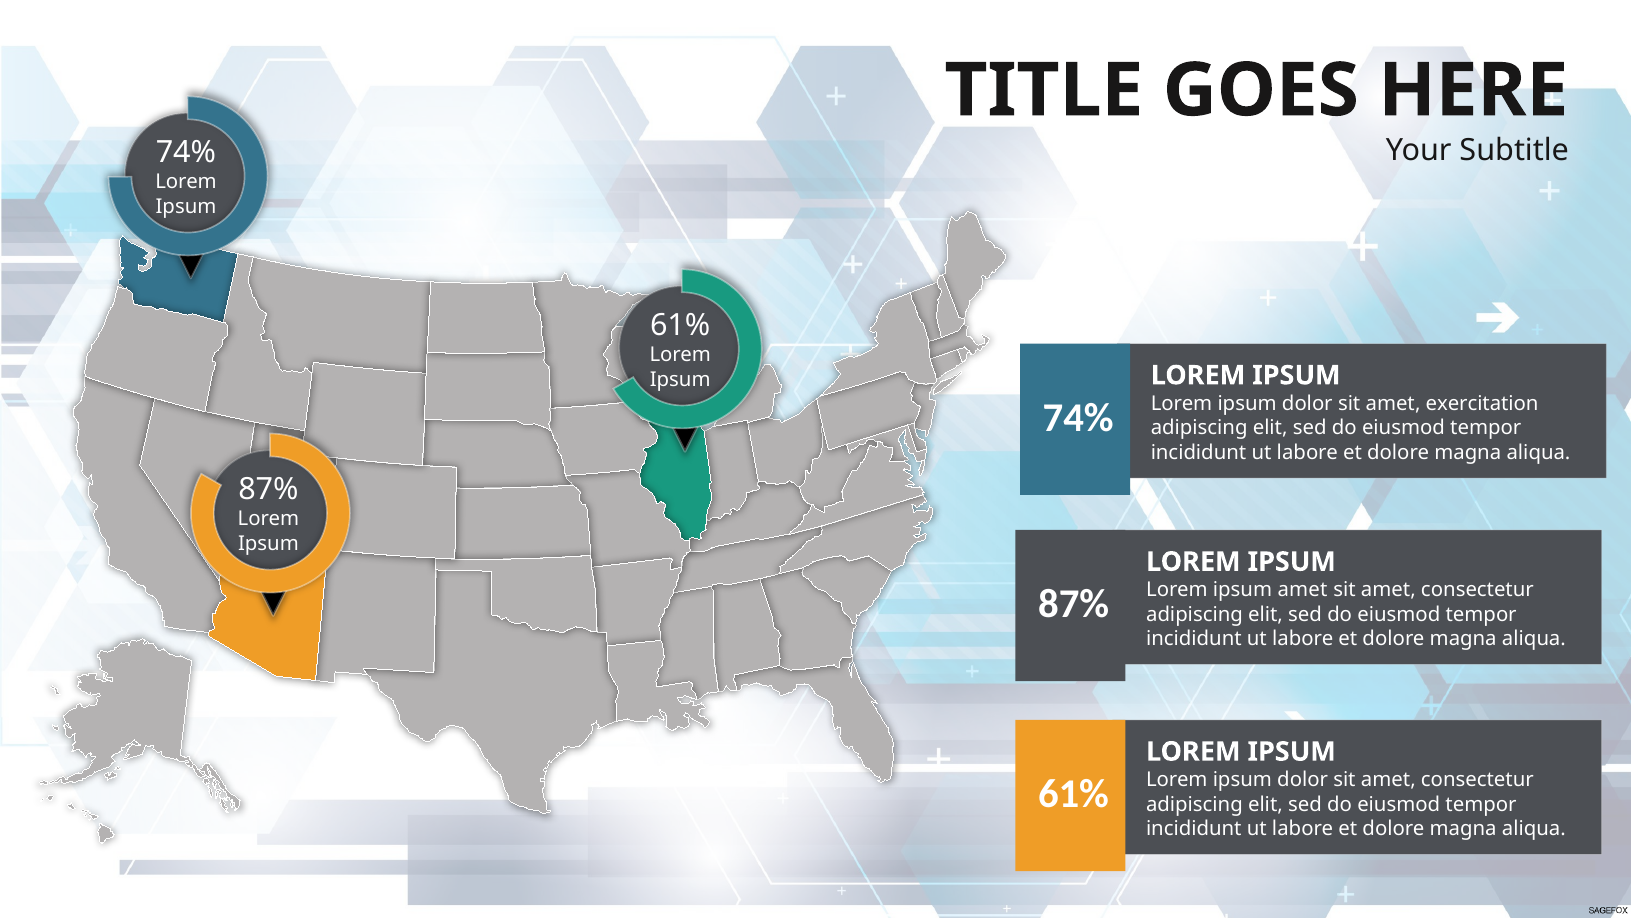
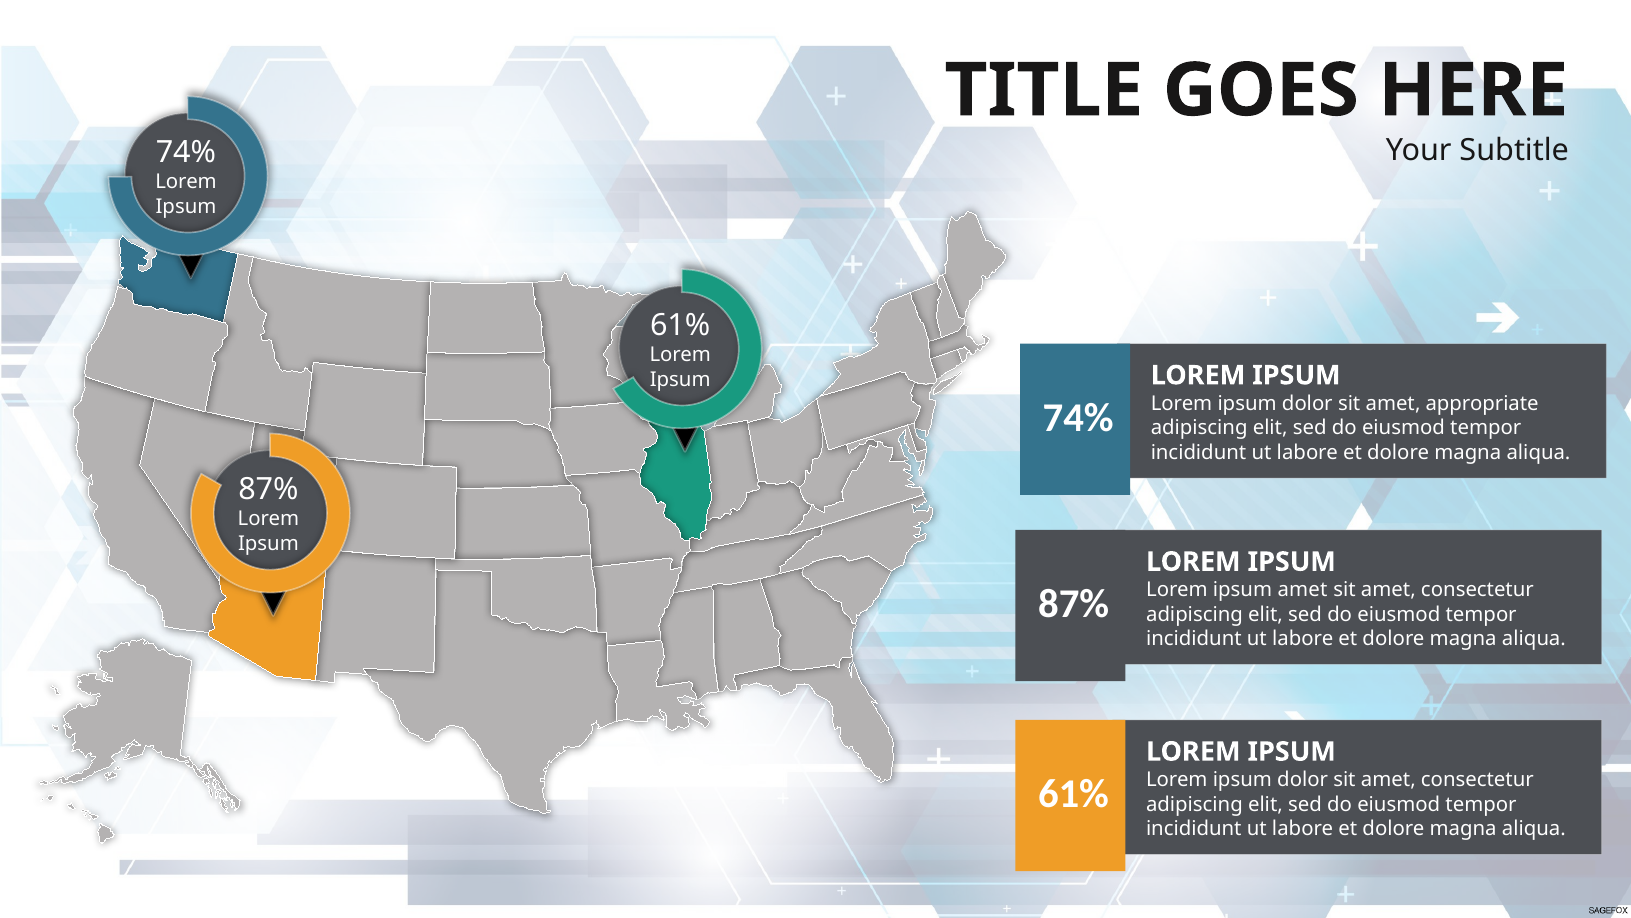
exercitation: exercitation -> appropriate (1482, 403)
